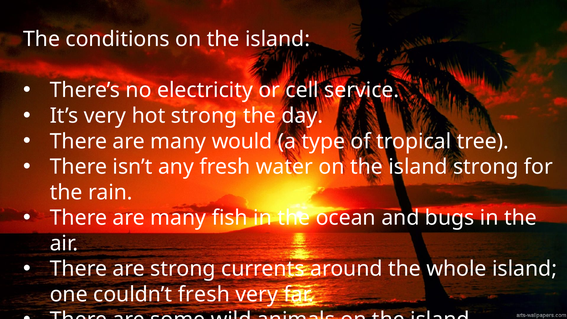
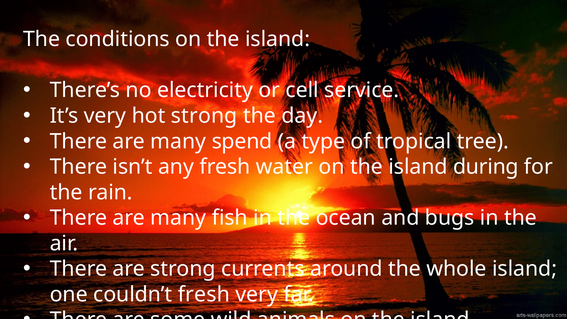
would: would -> spend (242, 141)
island strong: strong -> during (486, 167)
